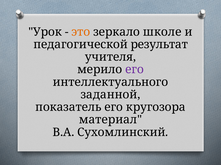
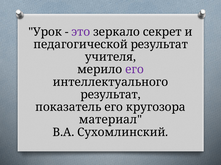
это colour: orange -> purple (81, 32)
школе: школе -> секрет (162, 32)
заданной: заданной -> результат (111, 95)
